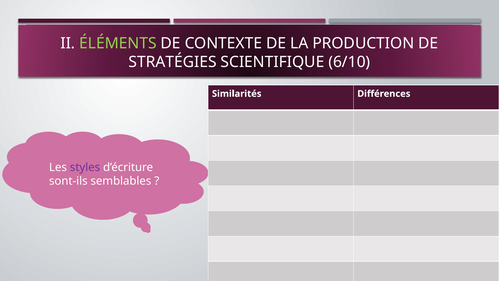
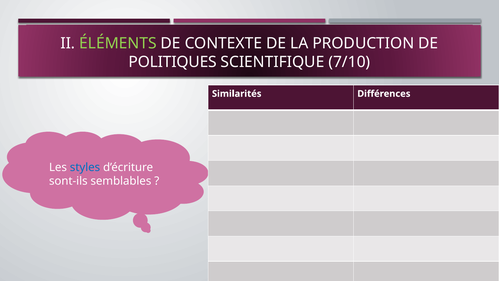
STRATÉGIES: STRATÉGIES -> POLITIQUES (173, 62)
6/10: 6/10 -> 7/10 (349, 62)
styles colour: purple -> blue (85, 167)
